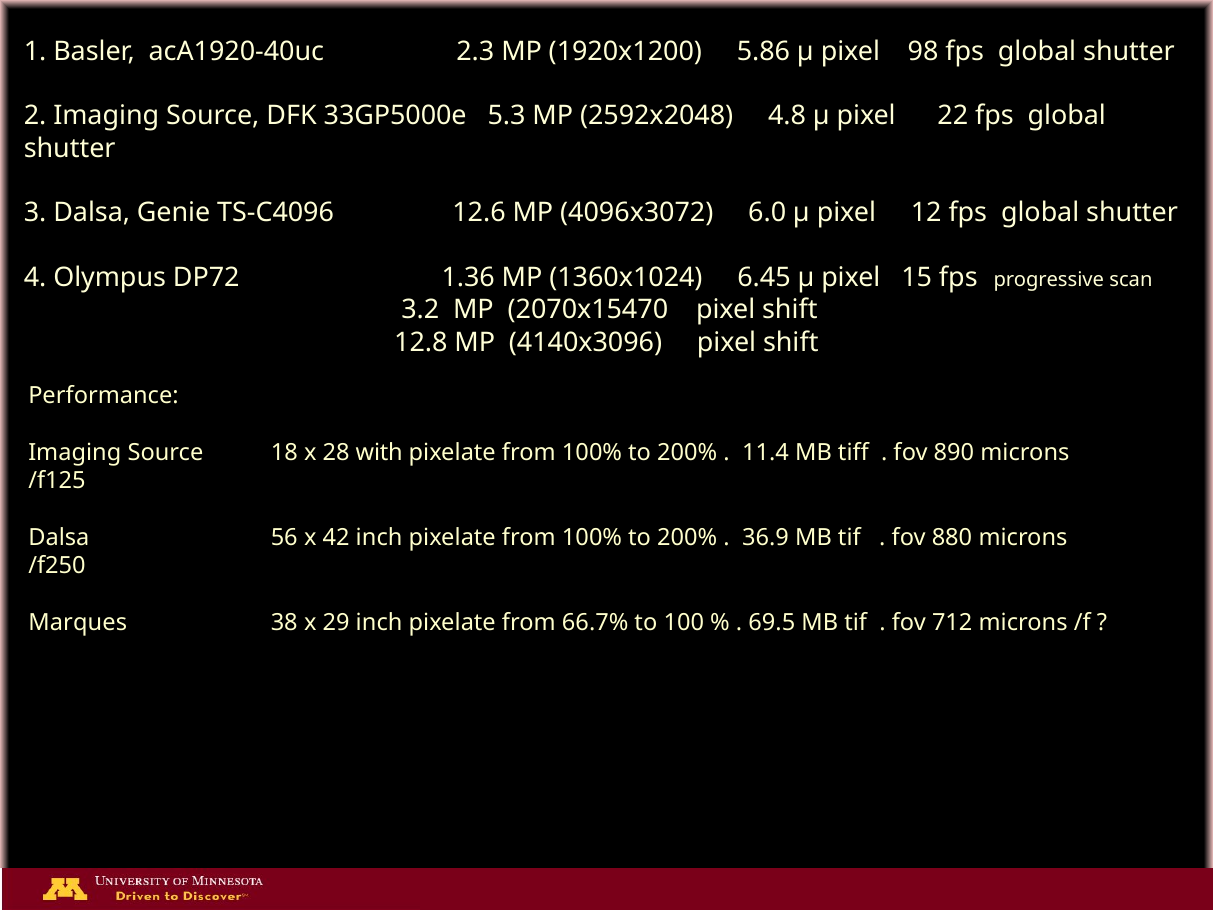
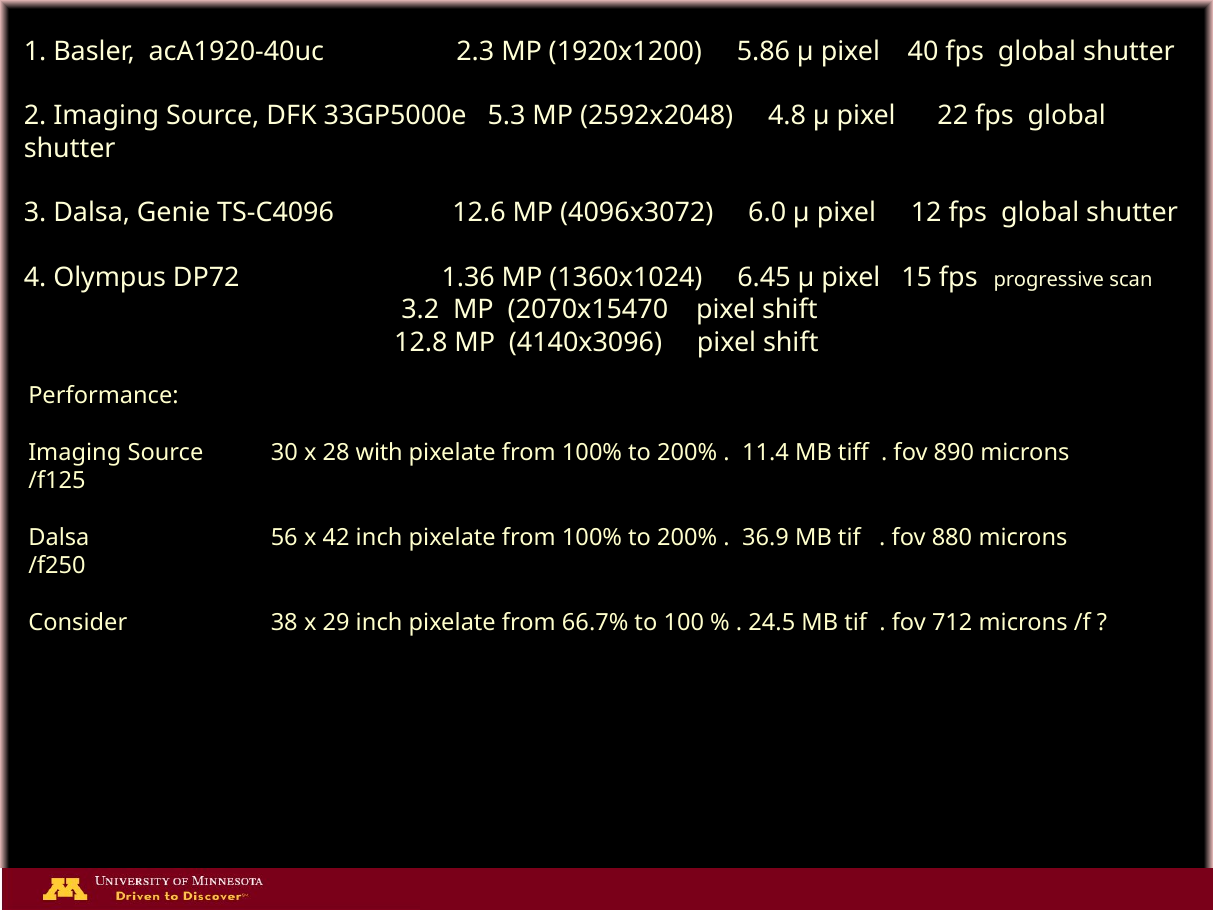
98: 98 -> 40 (923, 51)
18: 18 -> 30 (284, 452)
Marques: Marques -> Consider (78, 622)
69.5: 69.5 -> 24.5 (772, 622)
